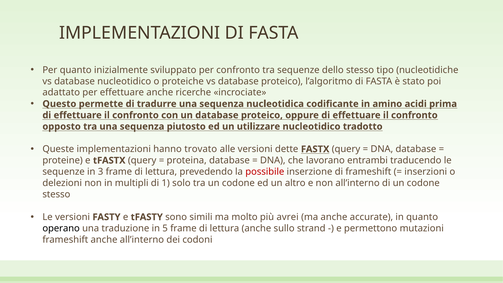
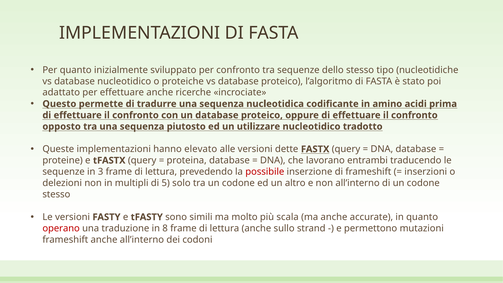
trovato: trovato -> elevato (201, 149)
1: 1 -> 5 (166, 183)
avrei: avrei -> scala (288, 217)
operano colour: black -> red (61, 228)
5: 5 -> 8 (165, 228)
